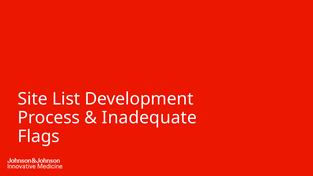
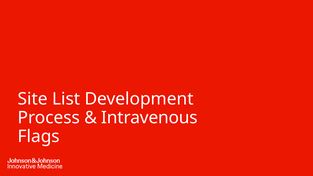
Inadequate: Inadequate -> Intravenous (150, 118)
